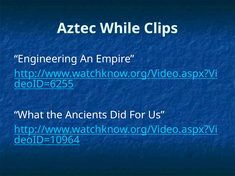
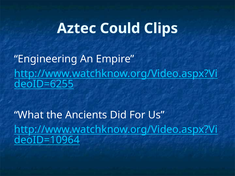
While: While -> Could (120, 28)
